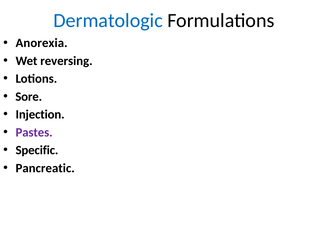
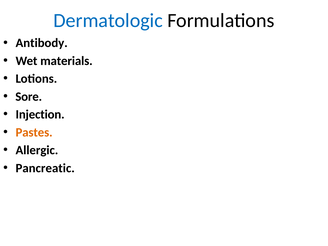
Anorexia: Anorexia -> Antibody (42, 43)
reversing: reversing -> materials (66, 61)
Pastes colour: purple -> orange (34, 132)
Specific: Specific -> Allergic (37, 150)
